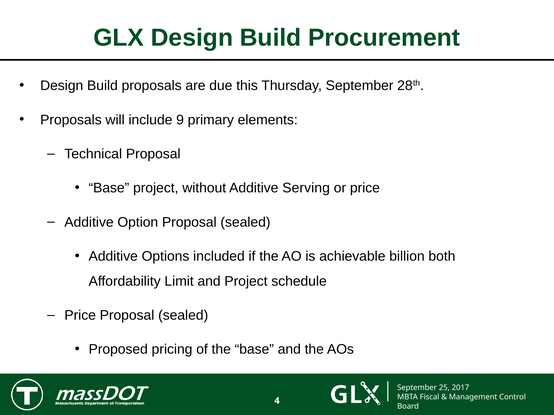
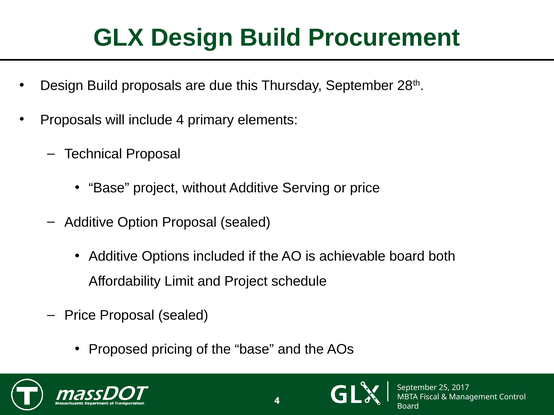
include 9: 9 -> 4 (180, 120)
achievable billion: billion -> board (407, 257)
